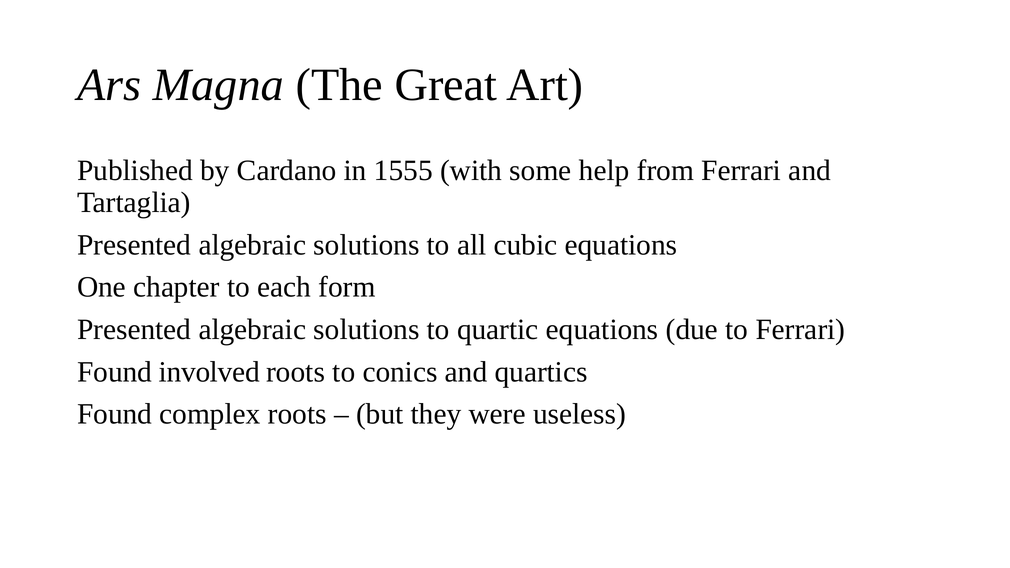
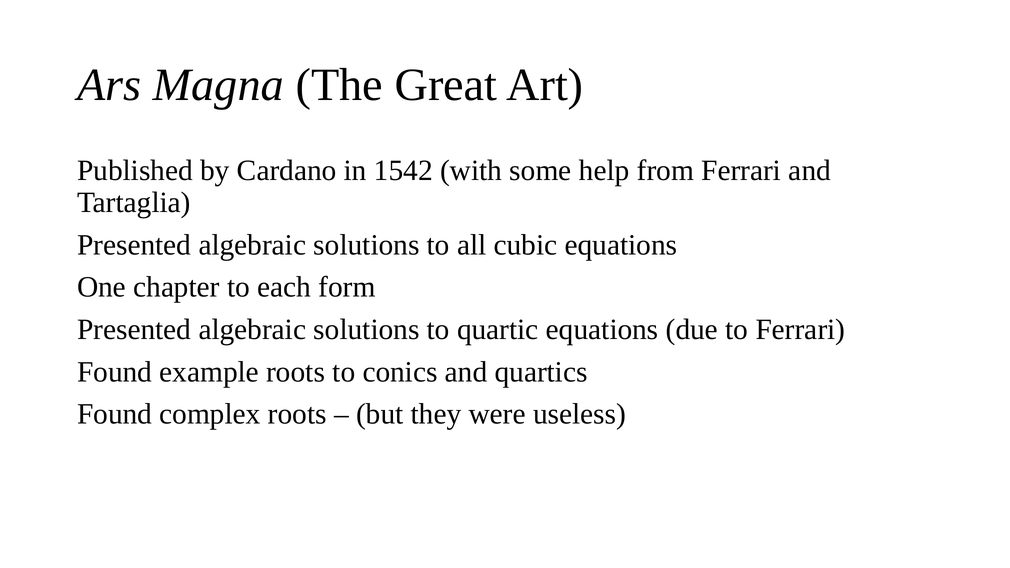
1555: 1555 -> 1542 (403, 171)
involved: involved -> example (209, 372)
